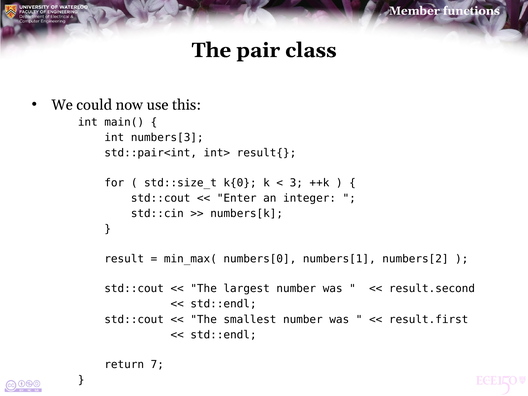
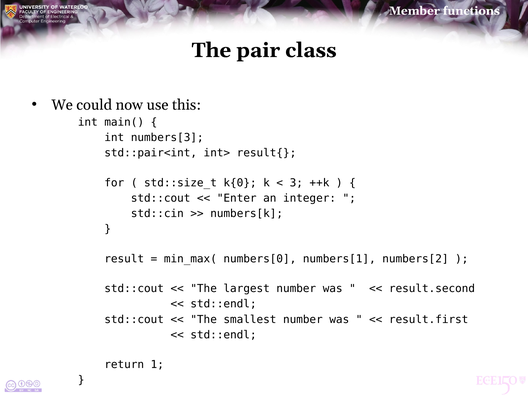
return 7: 7 -> 1 (157, 365)
